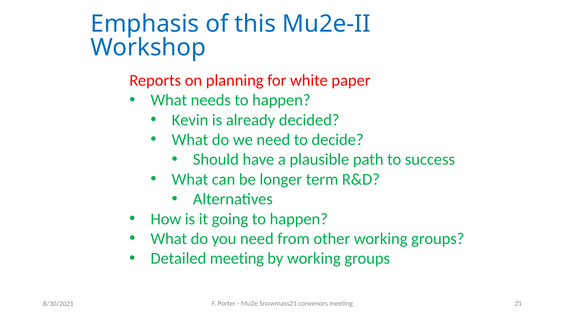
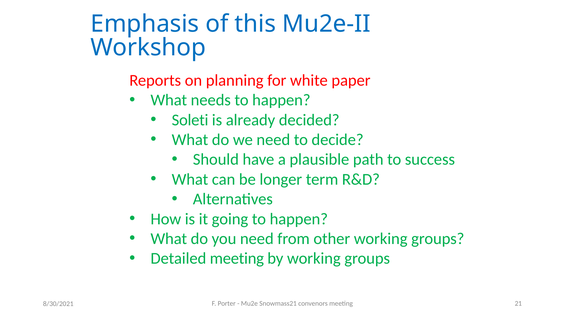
Kevin: Kevin -> Soleti (190, 120)
